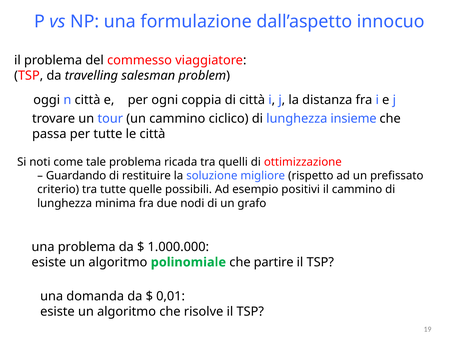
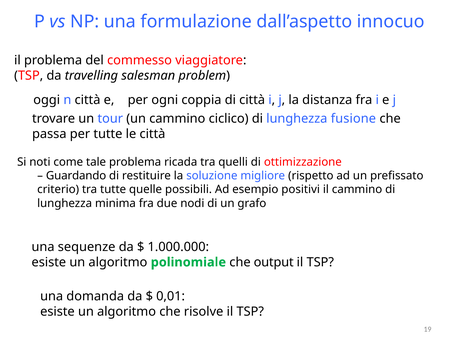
insieme: insieme -> fusione (353, 118)
una problema: problema -> sequenze (87, 246)
partire: partire -> output (274, 262)
